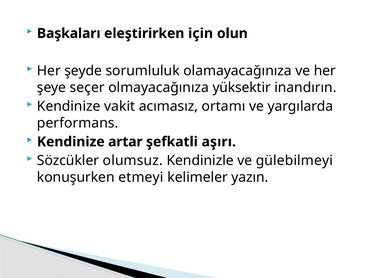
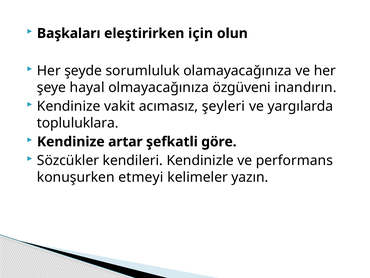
seçer: seçer -> hayal (87, 87)
yüksektir: yüksektir -> özgüveni (242, 87)
ortamı: ortamı -> şeyleri (224, 106)
performans: performans -> topluluklara (78, 123)
aşırı: aşırı -> göre (219, 142)
olumsuz: olumsuz -> kendileri (133, 160)
gülebilmeyi: gülebilmeyi -> performans (294, 160)
